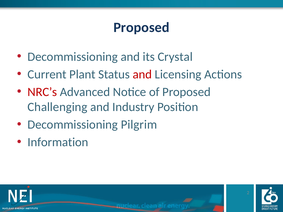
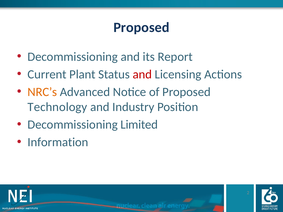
Crystal: Crystal -> Report (175, 57)
NRC’s colour: red -> orange (42, 92)
Challenging: Challenging -> Technology (57, 107)
Pilgrim: Pilgrim -> Limited (139, 125)
